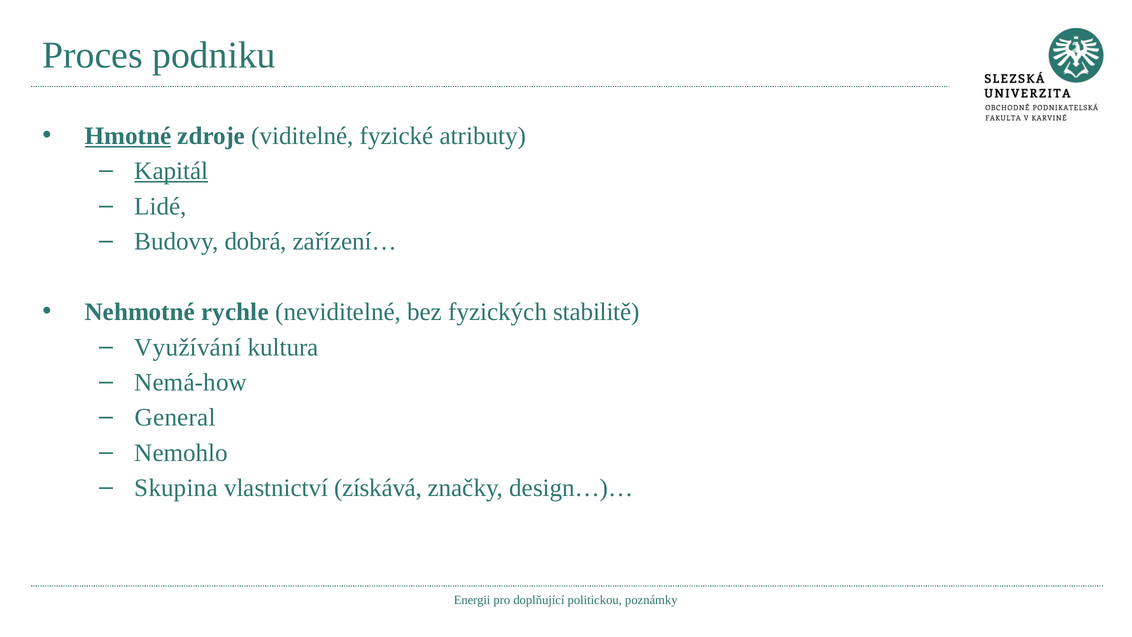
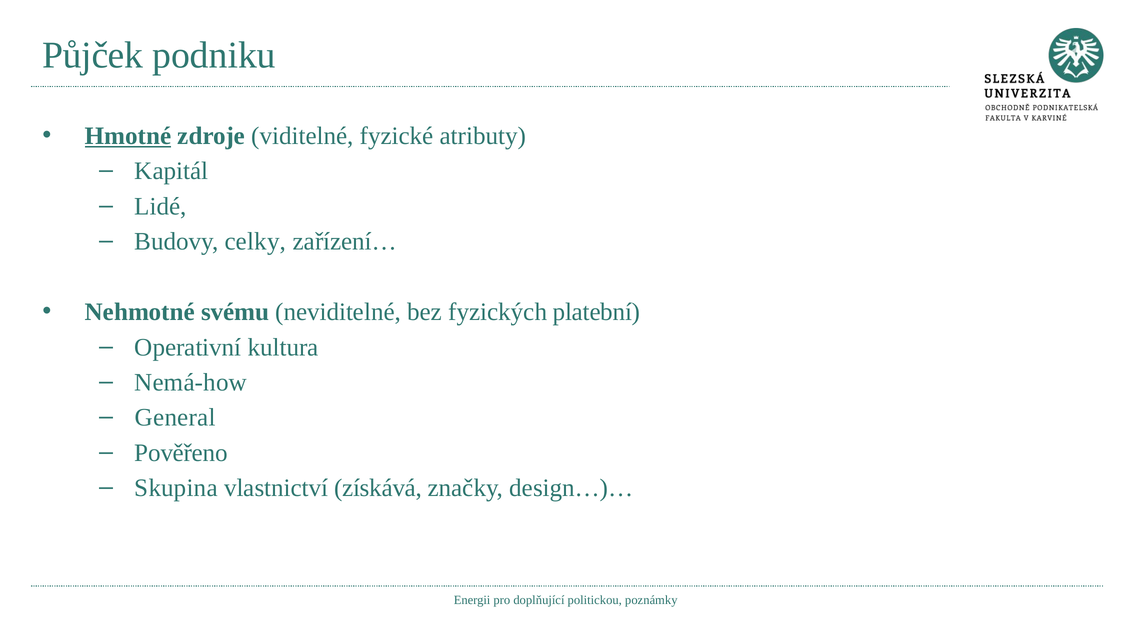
Proces: Proces -> Půjček (93, 55)
Kapitál underline: present -> none (171, 171)
dobrá: dobrá -> celky (255, 241)
rychle: rychle -> svému (235, 312)
stabilitě: stabilitě -> platební (597, 312)
Využívání: Využívání -> Operativní (188, 347)
Nemohlo: Nemohlo -> Pověřeno (181, 453)
